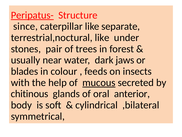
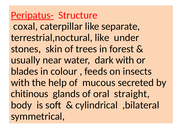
since: since -> coxal (26, 26)
pair: pair -> skin (54, 49)
dark jaws: jaws -> with (125, 60)
mucous underline: present -> none (99, 82)
anterior: anterior -> straight (132, 93)
